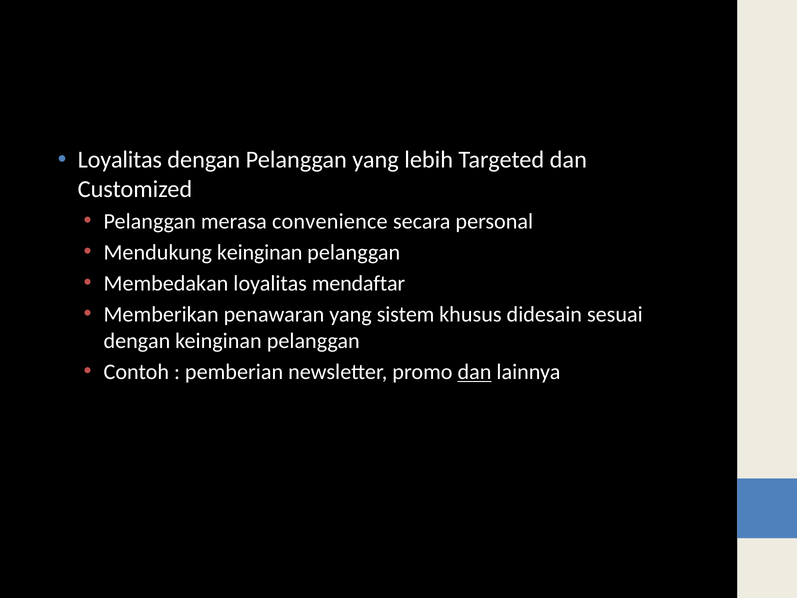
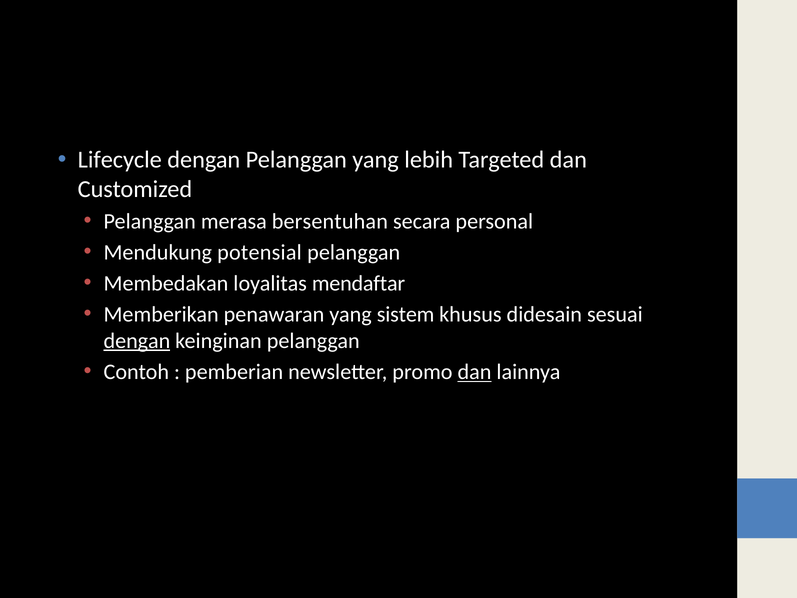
Loyalitas: Loyalitas -> Lifecycle (120, 160)
convenience: convenience -> bersentuhan (330, 221)
Mendukung keinginan: keinginan -> potensial (260, 252)
dengan underline: none -> present (137, 341)
